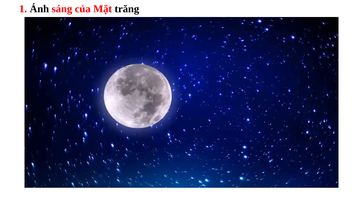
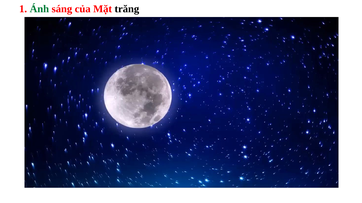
Ánh colour: black -> green (39, 9)
